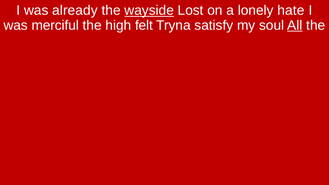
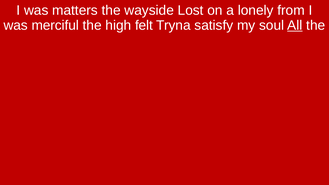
already: already -> matters (75, 10)
wayside underline: present -> none (149, 10)
hate: hate -> from (291, 10)
